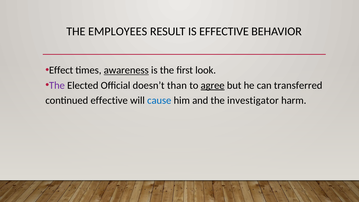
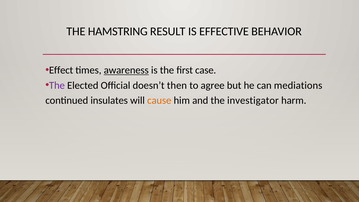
EMPLOYEES: EMPLOYEES -> HAMSTRING (118, 31)
look: look -> case (206, 70)
than: than -> then (177, 85)
agree underline: present -> none (213, 85)
transferred: transferred -> mediations (298, 85)
continued effective: effective -> insulates (109, 100)
cause colour: blue -> orange (159, 100)
